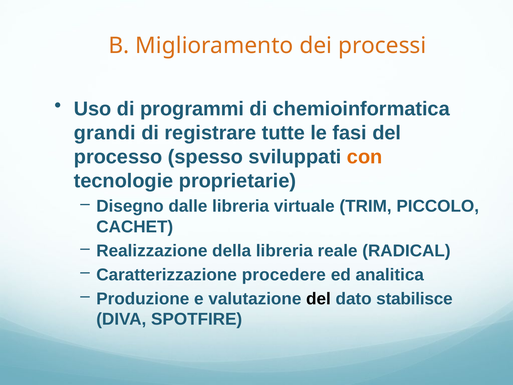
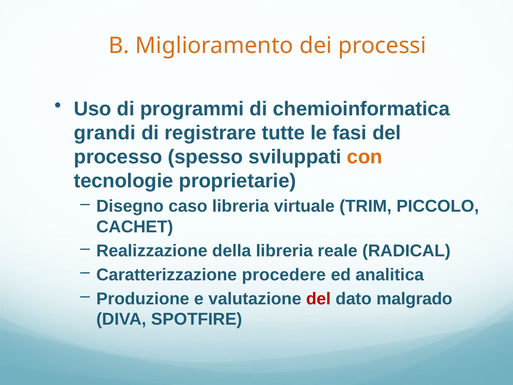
dalle: dalle -> caso (188, 206)
del colour: black -> red (318, 299)
stabilisce: stabilisce -> malgrado (414, 299)
